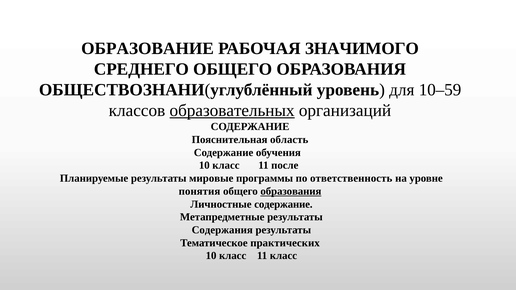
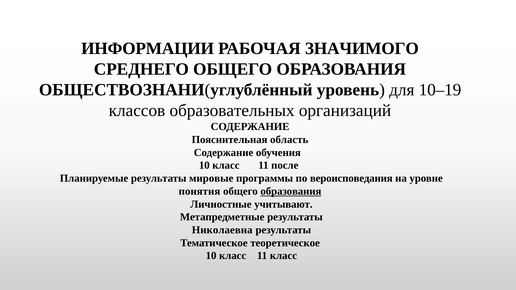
ОБРАЗОВАНИЕ: ОБРАЗОВАНИЕ -> ИНФОРМАЦИИ (148, 49)
10–59: 10–59 -> 10–19 (440, 90)
образовательных underline: present -> none (232, 111)
ответственность: ответственность -> вероисповедания (351, 178)
Личностные содержание: содержание -> учитывают (283, 204)
Содержания: Содержания -> Николаевна (222, 230)
практических: практических -> теоретическое (285, 243)
